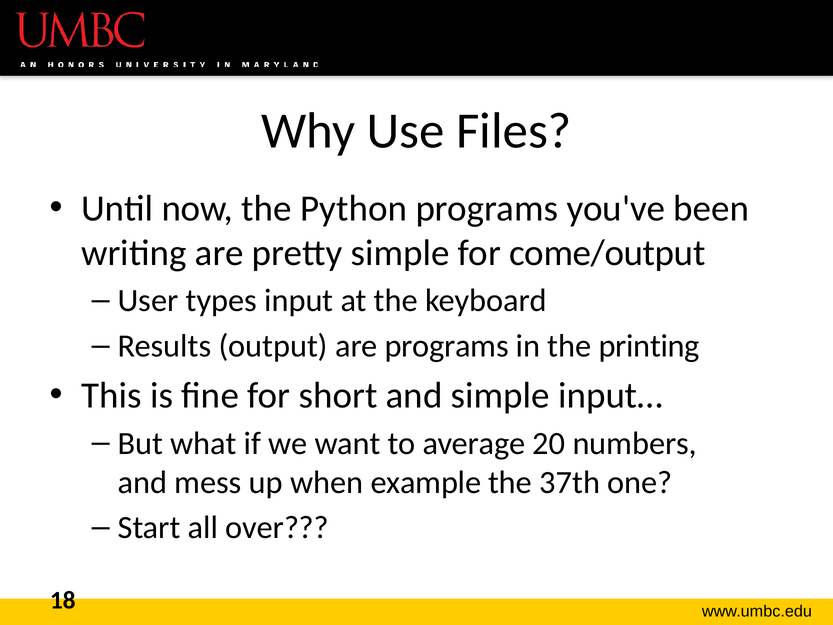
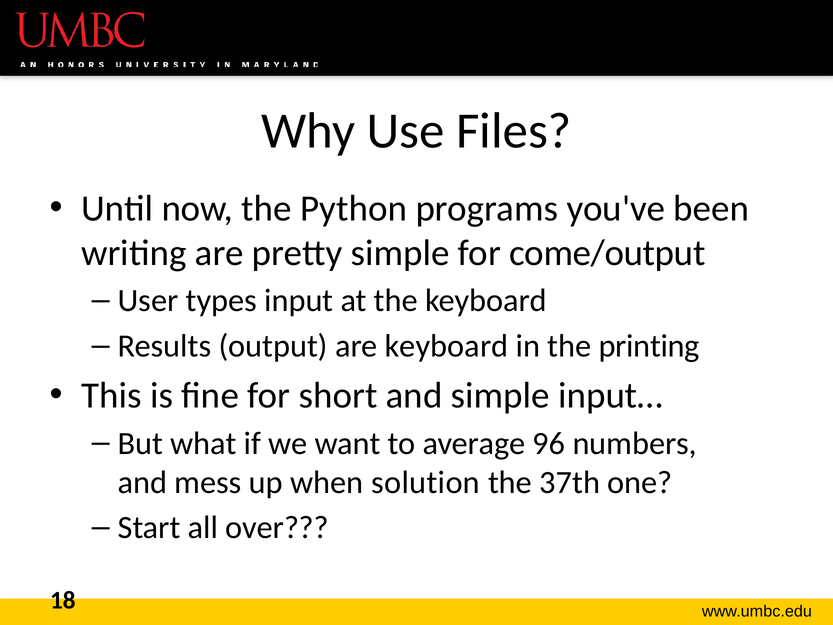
are programs: programs -> keyboard (447, 346)
20: 20 -> 96 (549, 443)
example: example -> solution (426, 482)
